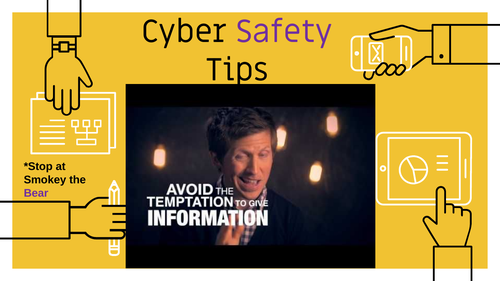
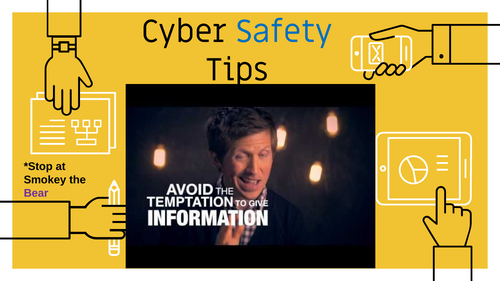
Safety colour: purple -> blue (284, 32)
